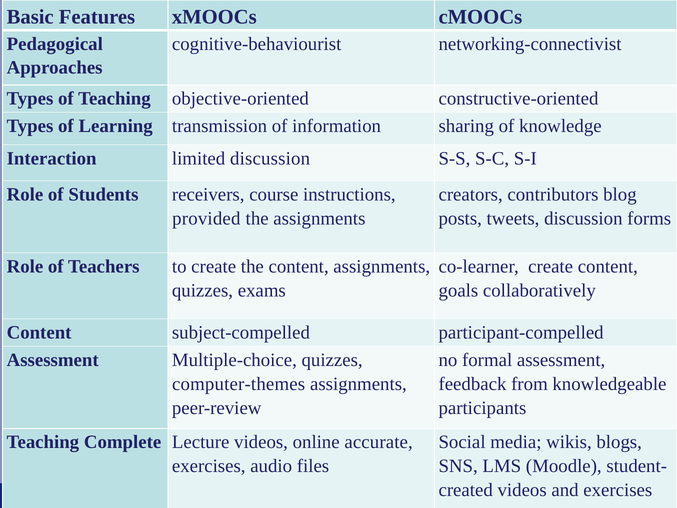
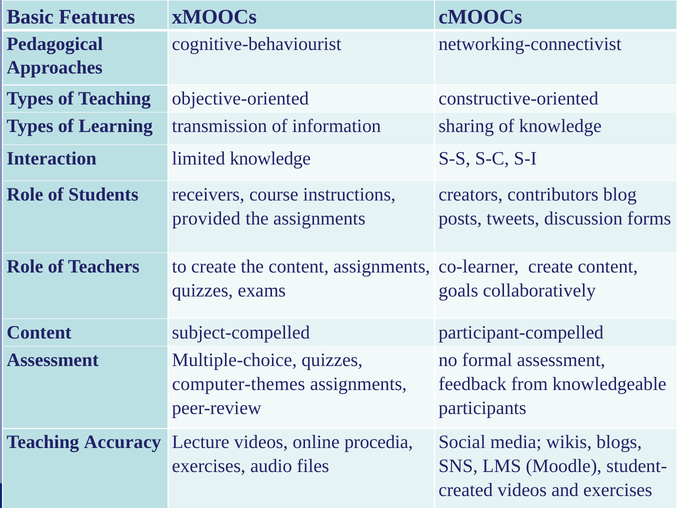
limited discussion: discussion -> knowledge (270, 158)
Complete: Complete -> Accuracy (123, 442)
accurate: accurate -> procedia (379, 442)
